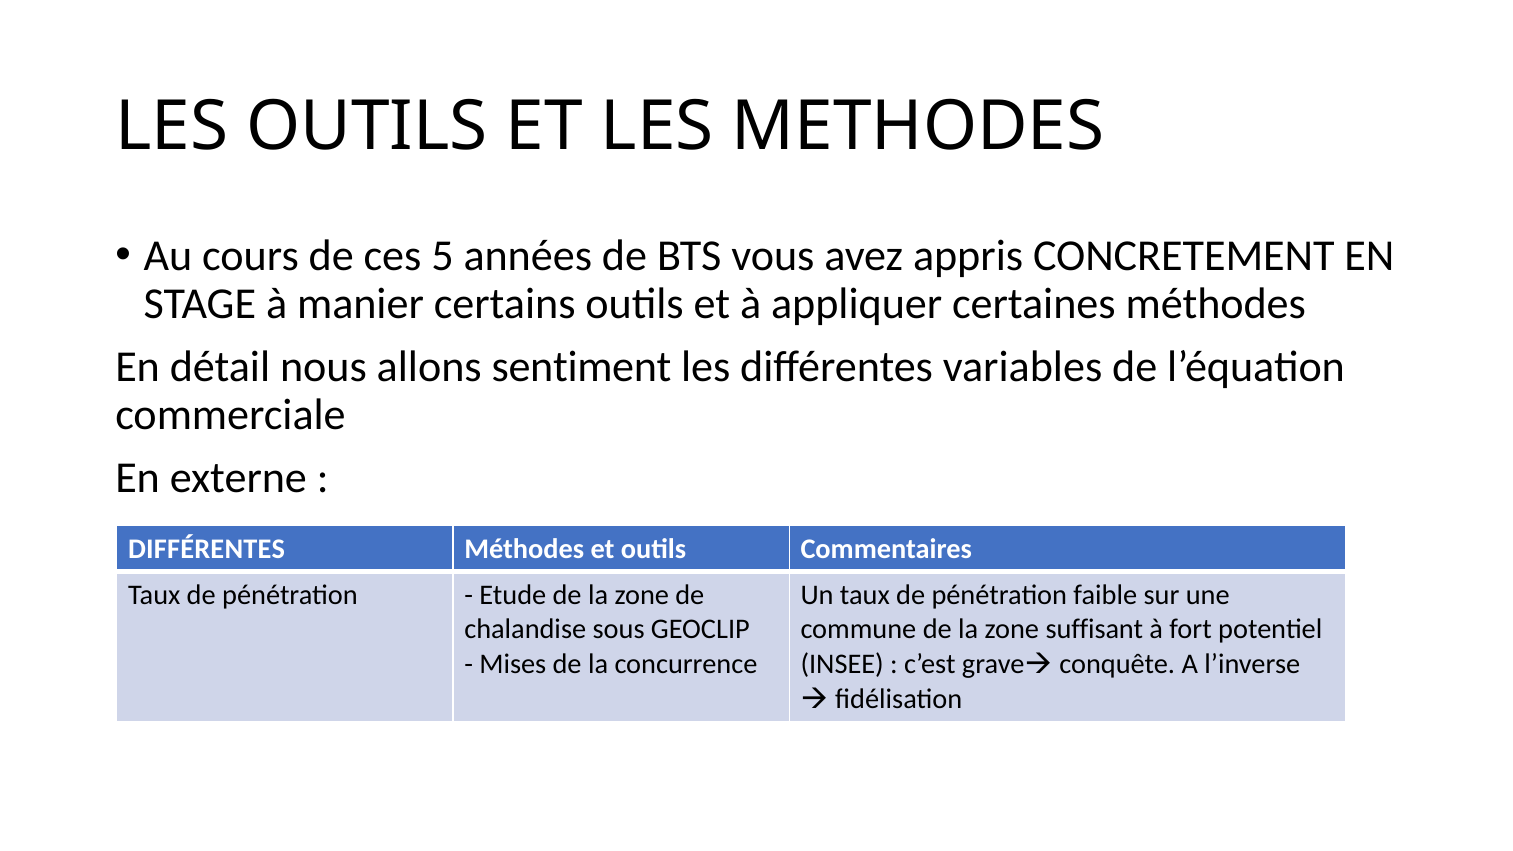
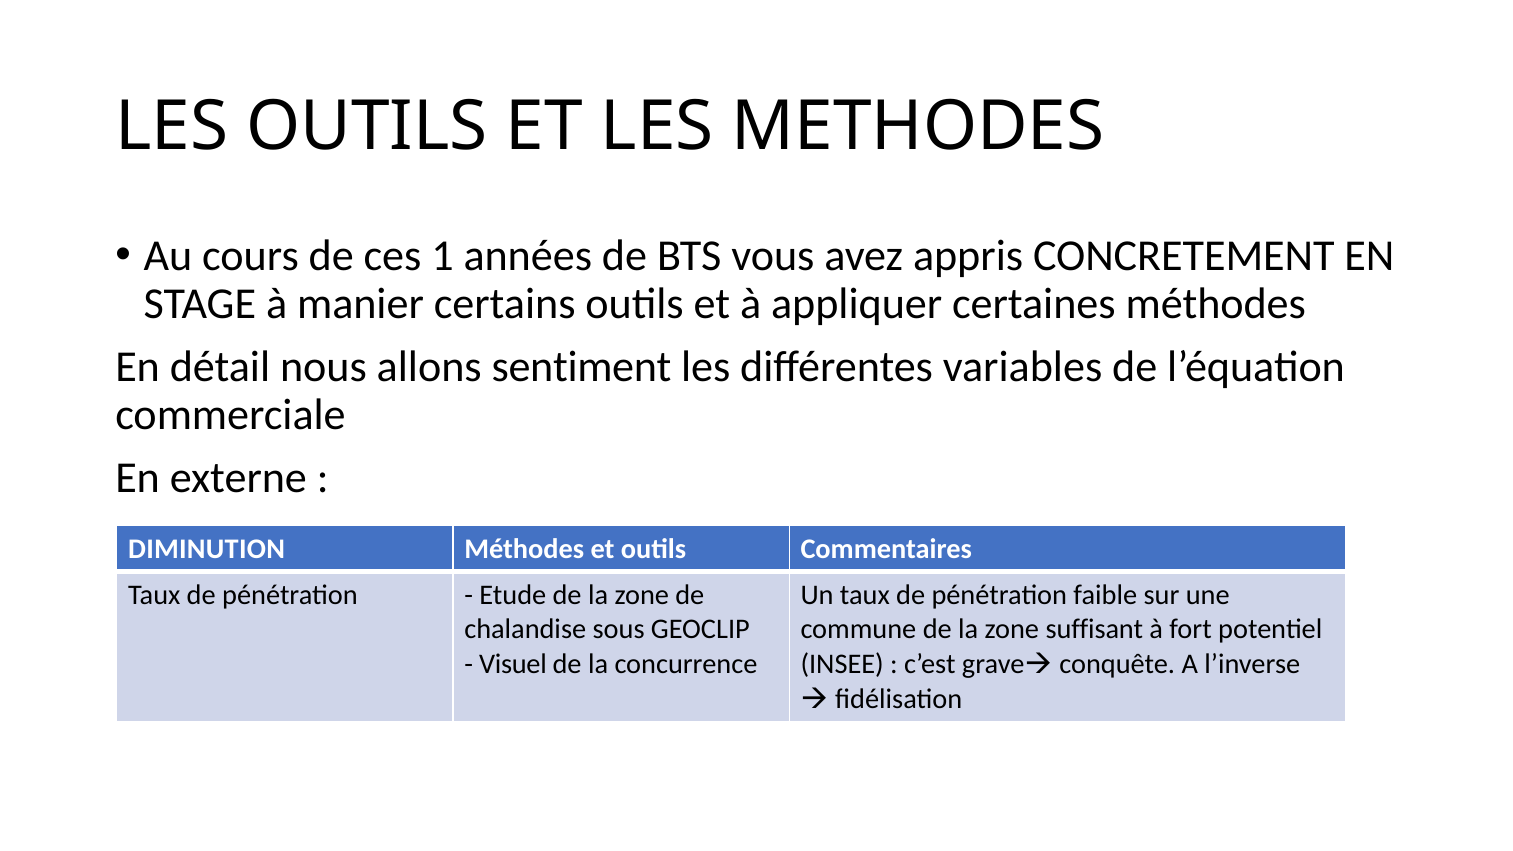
5: 5 -> 1 (443, 256)
DIFFÉRENTES: DIFFÉRENTES -> DIMINUTION (207, 549)
Mises: Mises -> Visuel (513, 664)
